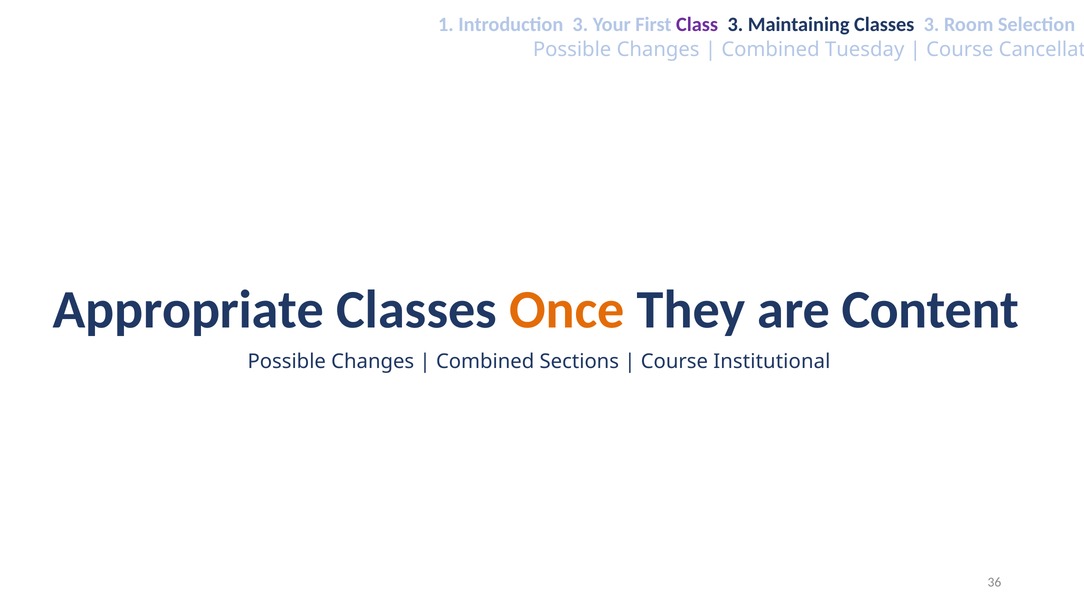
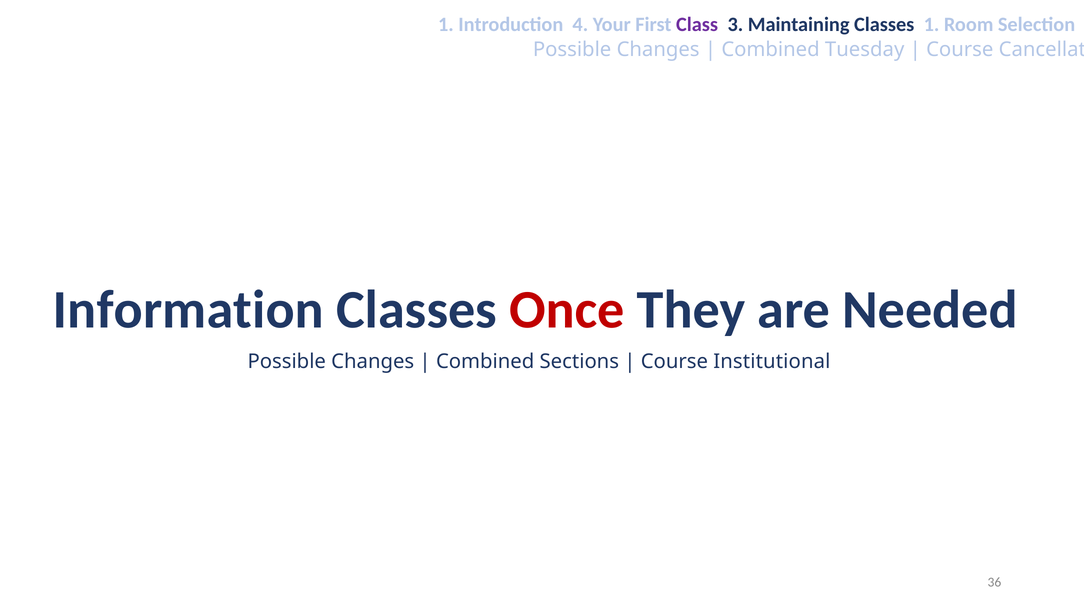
Introduction 3: 3 -> 4 (580, 24)
Classes 3: 3 -> 1 (932, 24)
Appropriate: Appropriate -> Information (188, 310)
Once colour: orange -> red (567, 310)
Content: Content -> Needed (930, 310)
